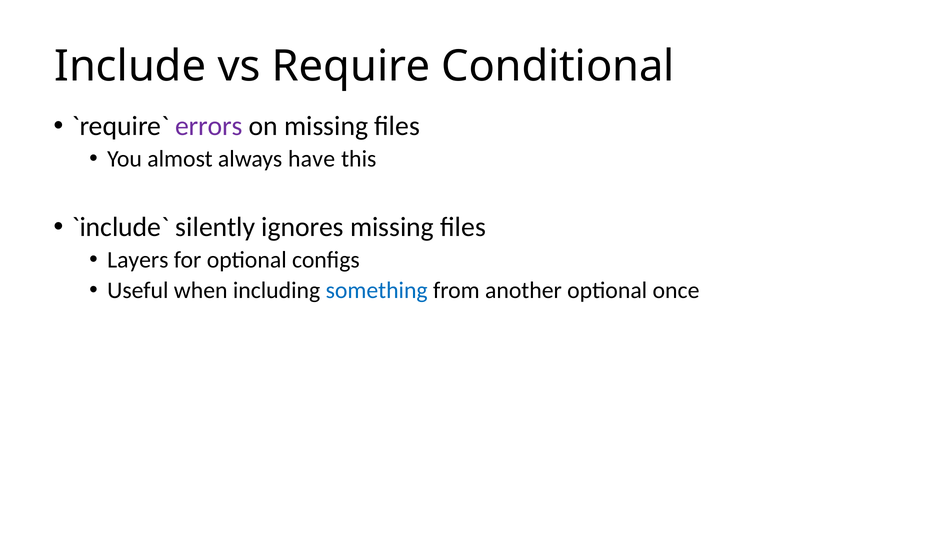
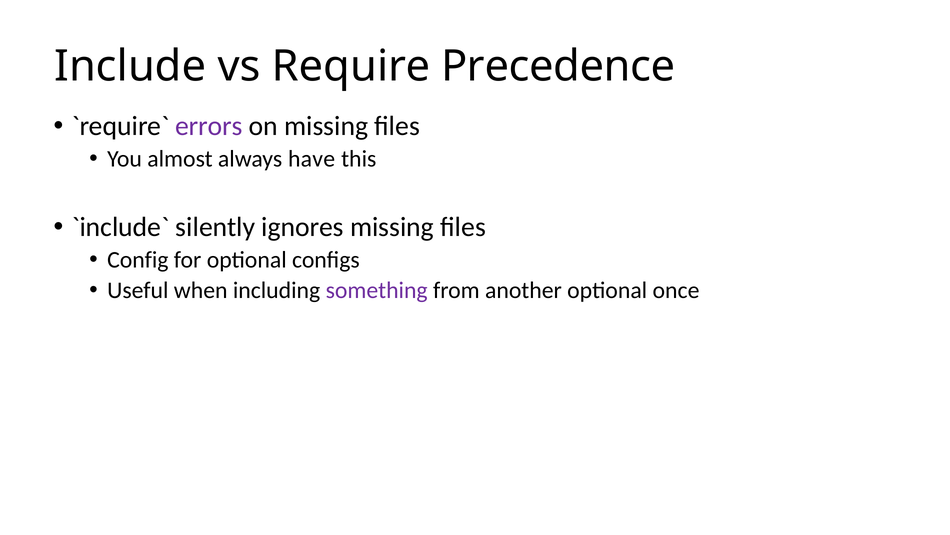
Conditional: Conditional -> Precedence (558, 66)
Layers: Layers -> Config (138, 260)
something colour: blue -> purple (377, 290)
